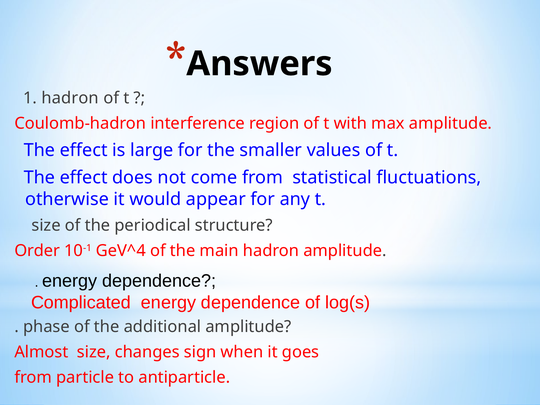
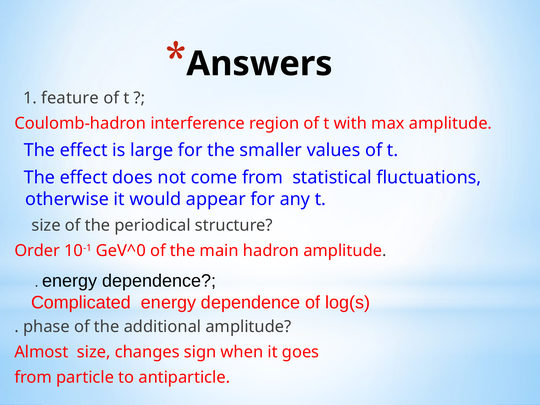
1 hadron: hadron -> feature (70, 98)
GeV^4: GeV^4 -> GeV^0 (121, 251)
